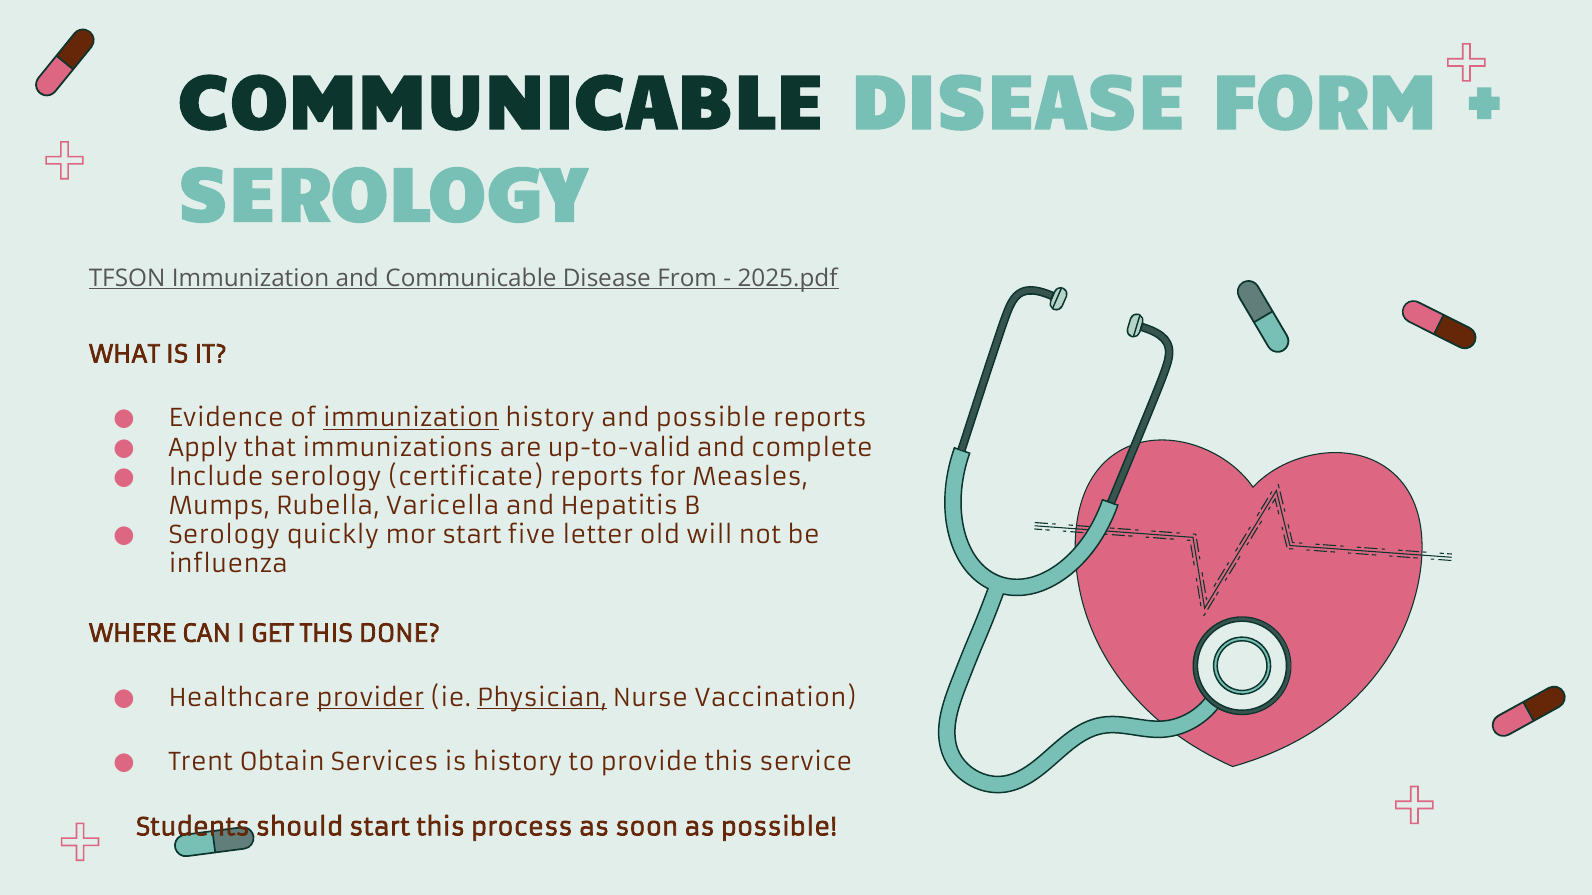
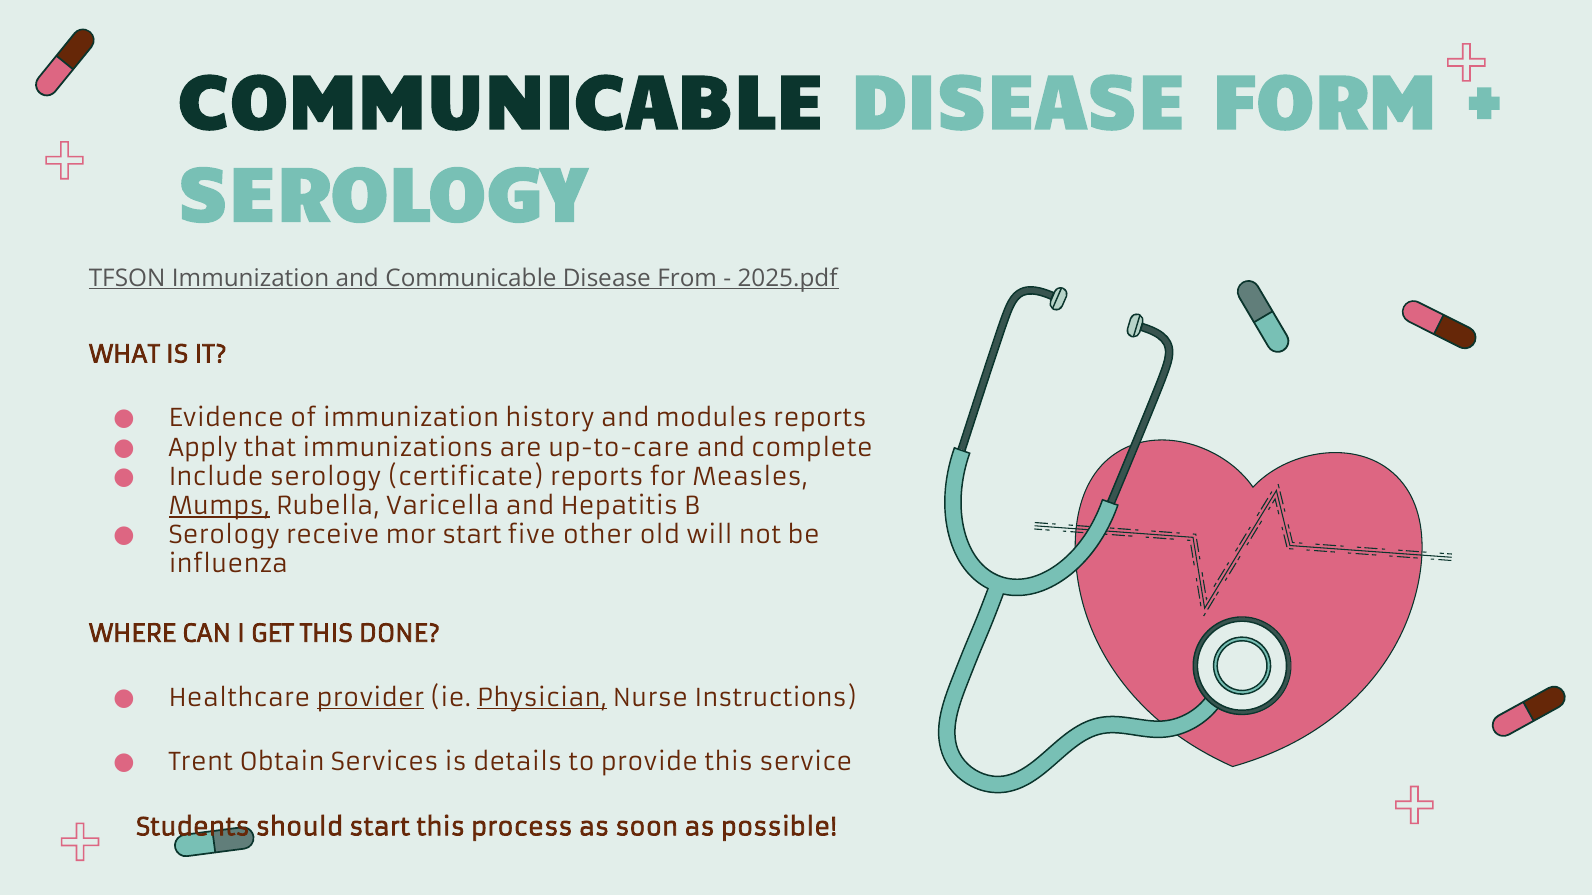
immunization underline: present -> none (411, 419)
and possible: possible -> modules (711, 419)
up-to-valid: up-to-valid -> up-to-care (619, 448)
Mumps underline: none -> present (219, 507)
quickly: quickly -> receive (333, 536)
letter: letter -> other (598, 536)
Vaccination: Vaccination -> Instructions (776, 699)
is history: history -> details (518, 763)
